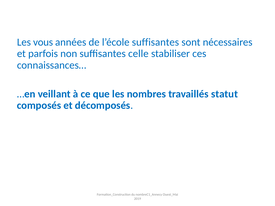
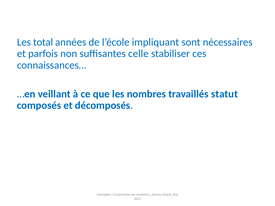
vous: vous -> total (43, 42)
l’école suffisantes: suffisantes -> impliquant (155, 42)
